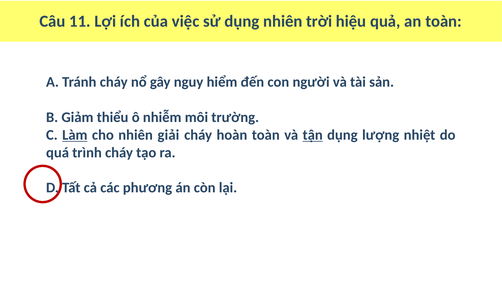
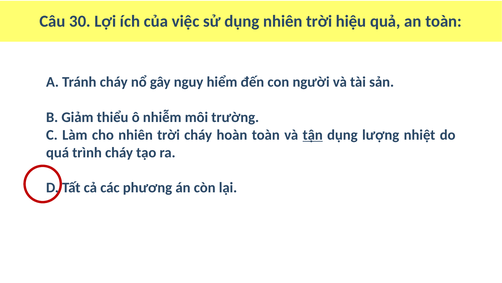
11: 11 -> 30 (80, 21)
Làm underline: present -> none (75, 135)
cho nhiên giải: giải -> trời (169, 135)
